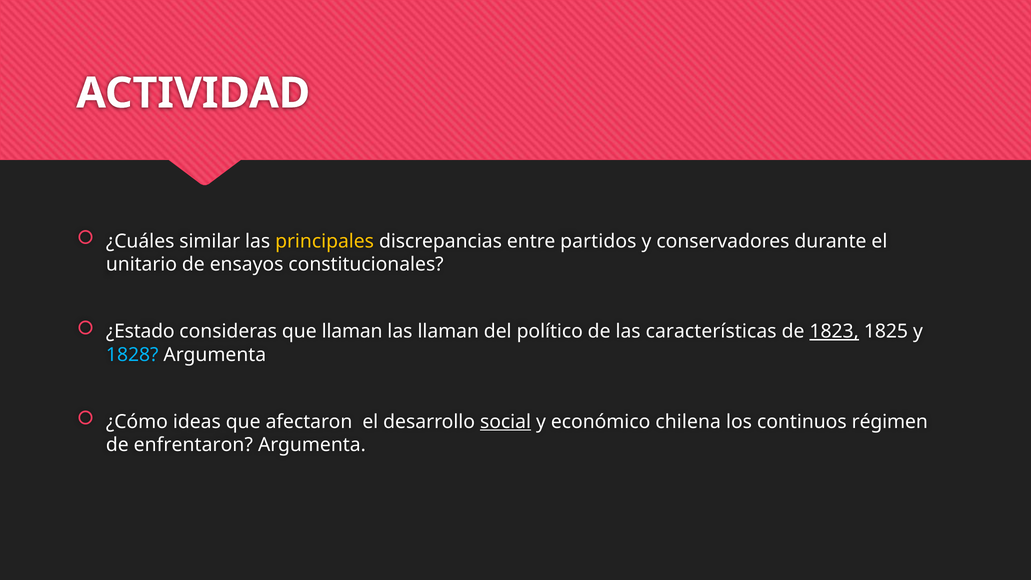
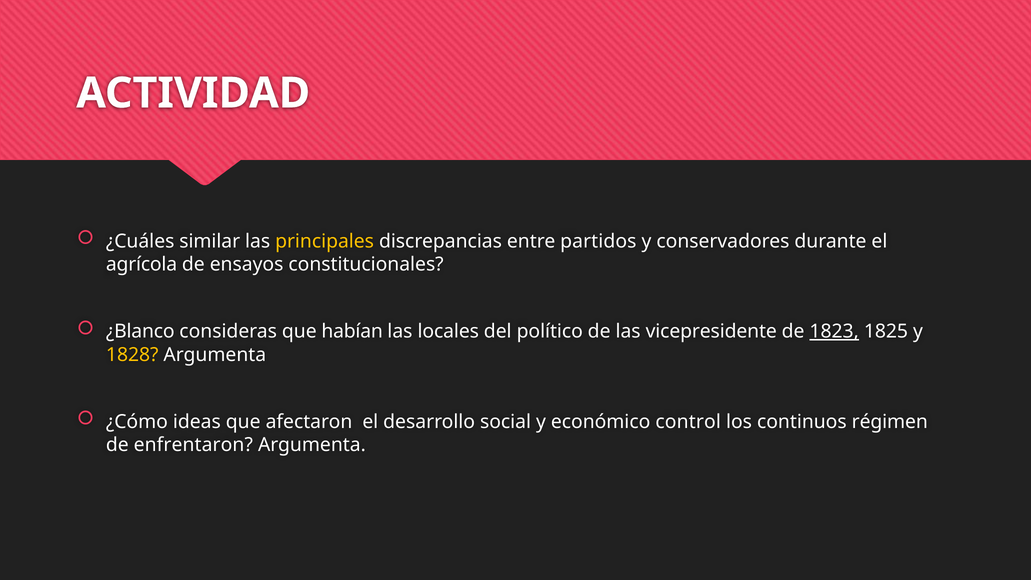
unitario: unitario -> agrícola (142, 264)
¿Estado: ¿Estado -> ¿Blanco (140, 331)
que llaman: llaman -> habían (352, 331)
las llaman: llaman -> locales (448, 331)
características: características -> vicepresidente (711, 331)
1828 colour: light blue -> yellow (132, 355)
social underline: present -> none (506, 422)
chilena: chilena -> control (688, 422)
